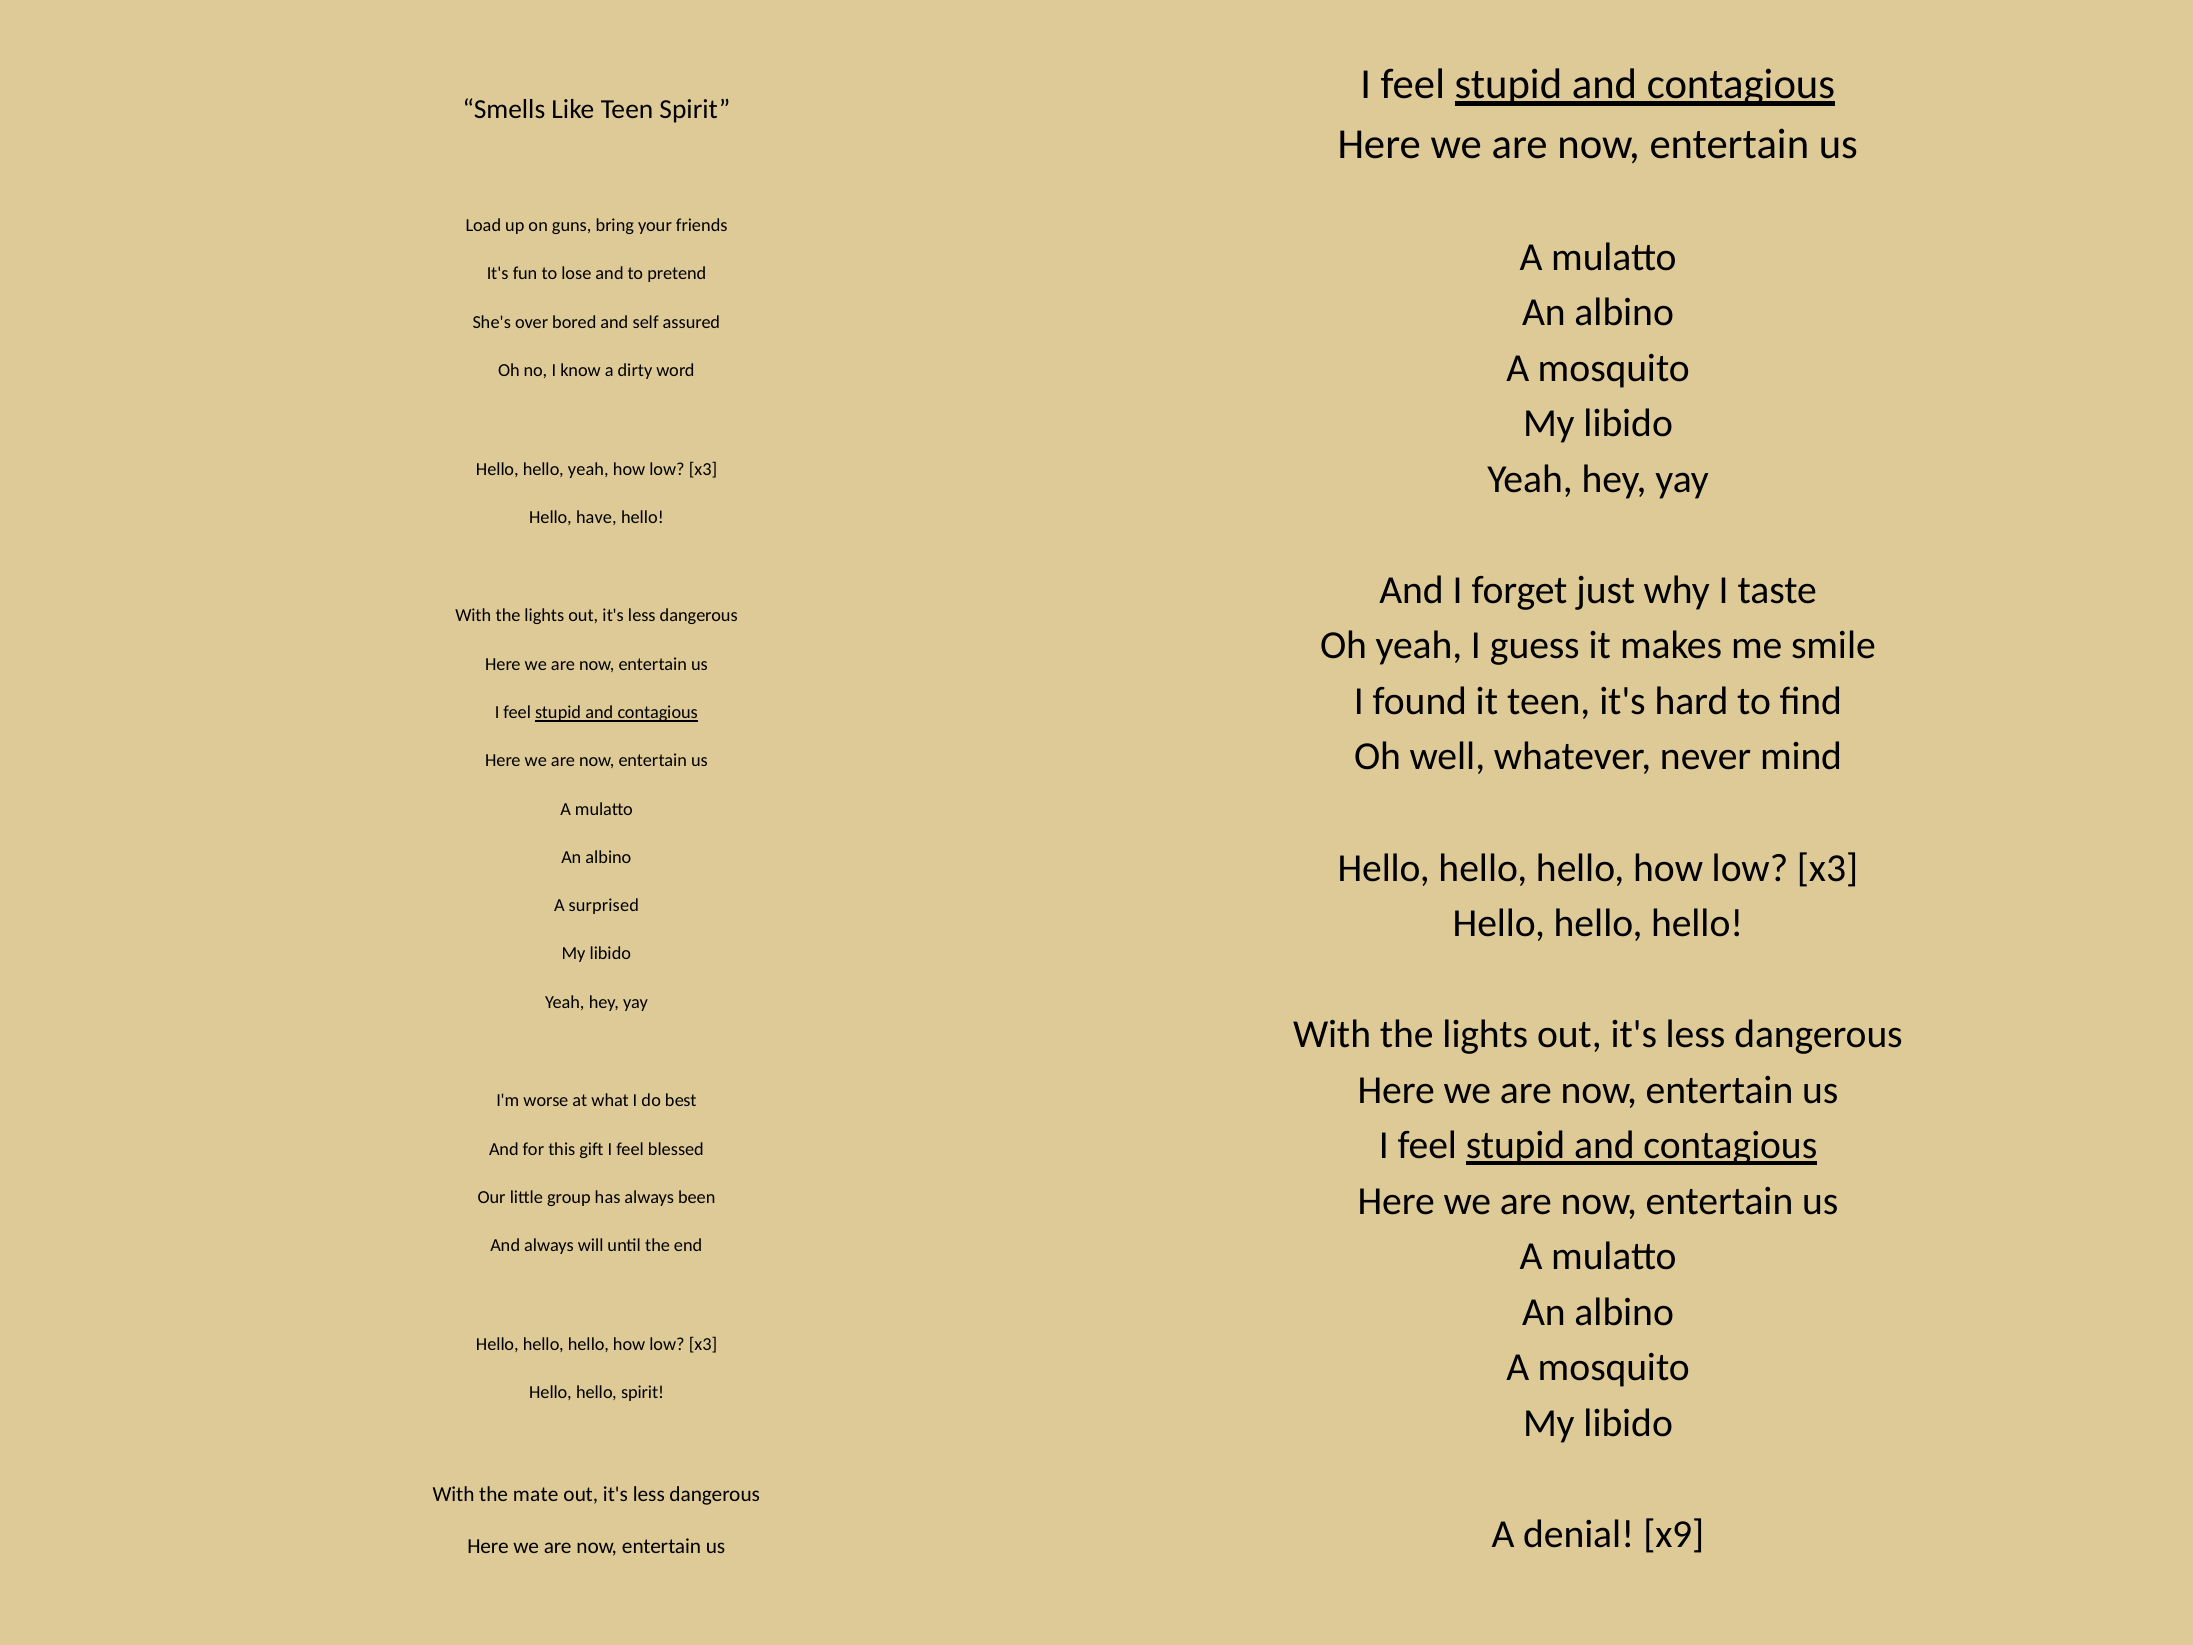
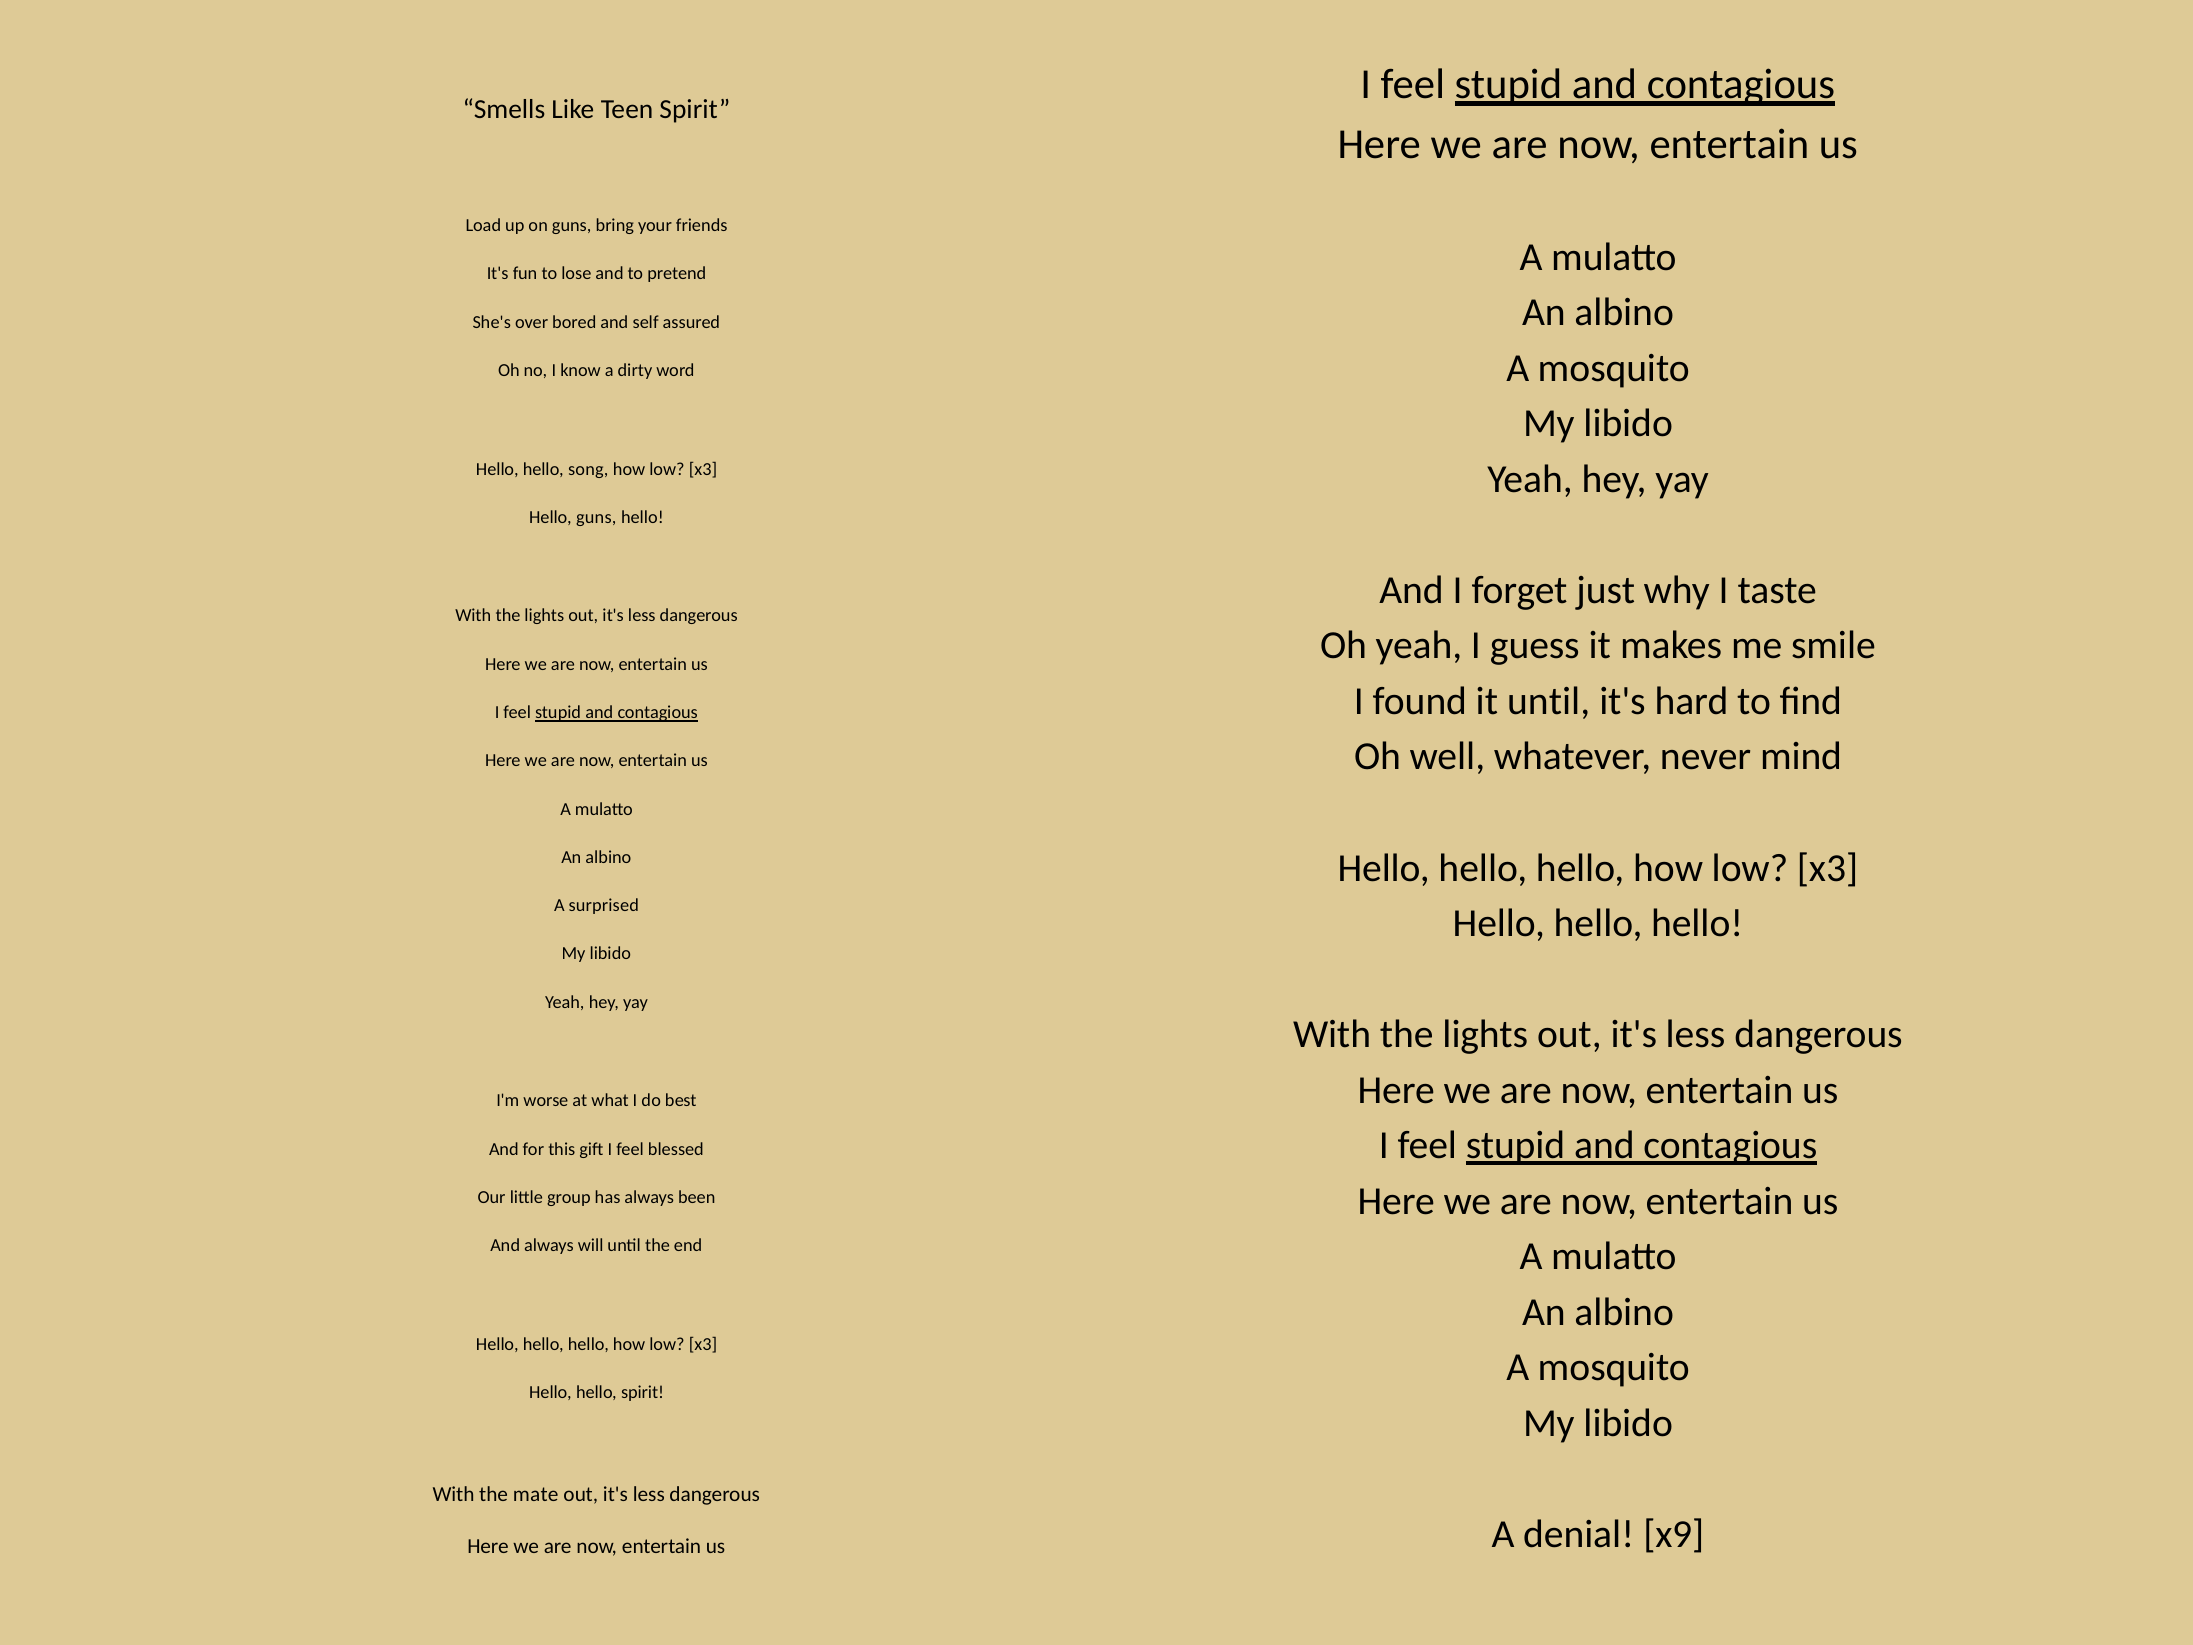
hello yeah: yeah -> song (588, 469)
Hello have: have -> guns (596, 517)
it teen: teen -> until (1549, 701)
